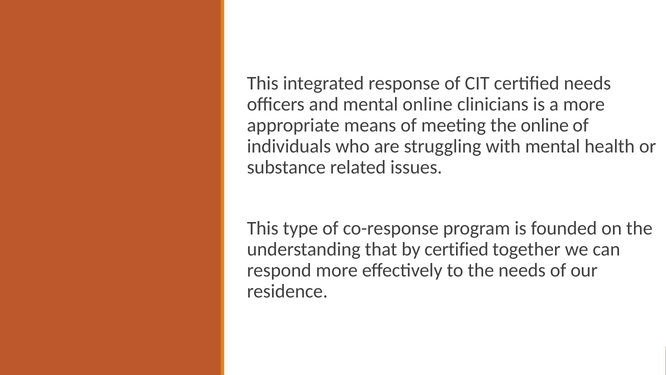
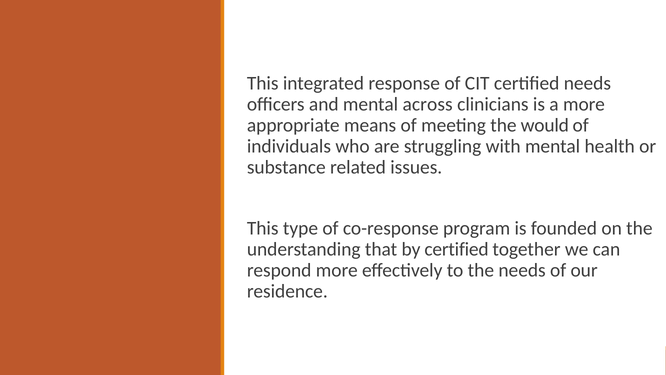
mental online: online -> across (428, 104)
the online: online -> would (545, 125)
